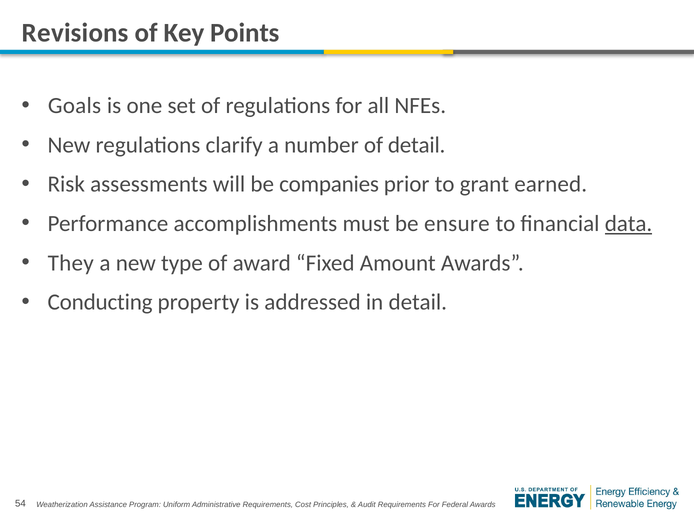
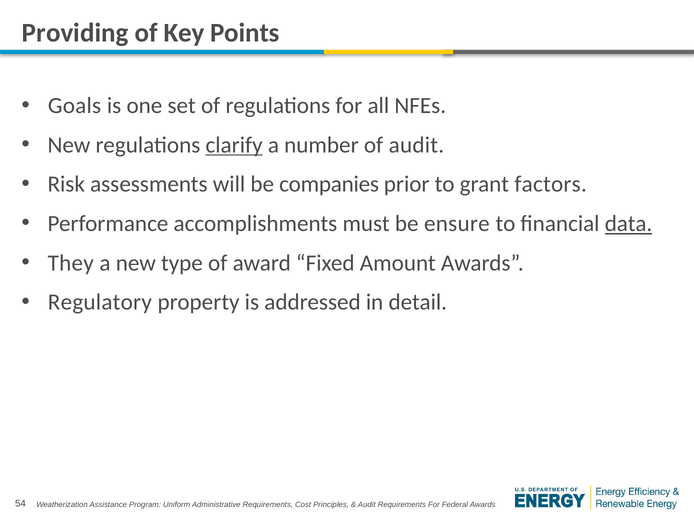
Revisions: Revisions -> Providing (75, 33)
clarify underline: none -> present (234, 145)
of detail: detail -> audit (416, 145)
earned: earned -> factors (551, 184)
Conducting: Conducting -> Regulatory (100, 303)
